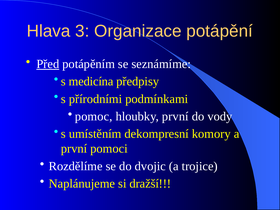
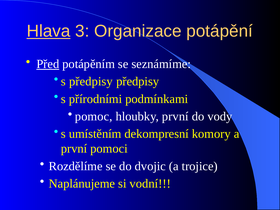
Hlava underline: none -> present (49, 31)
s medicína: medicína -> předpisy (91, 81)
dražší: dražší -> vodní (150, 184)
